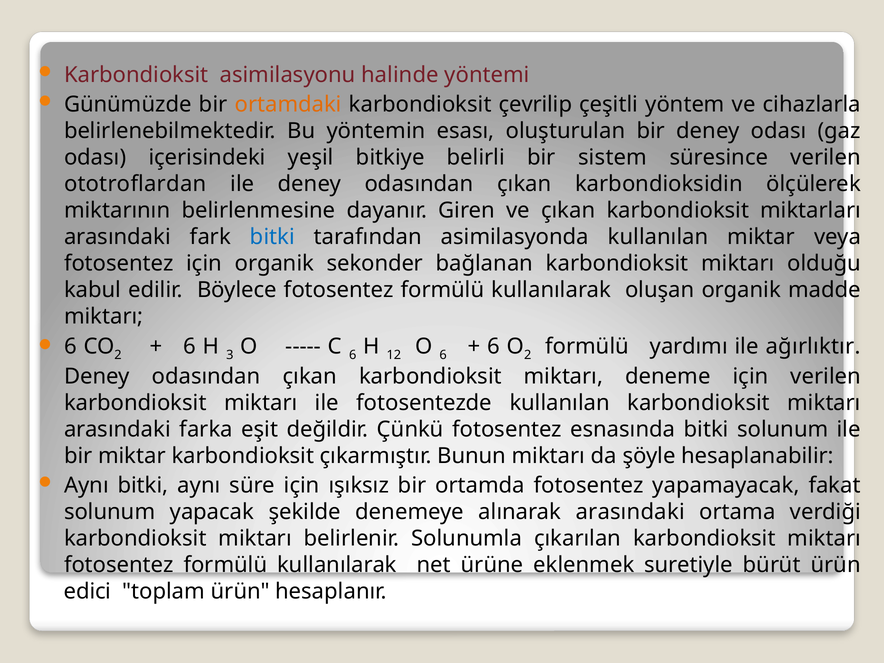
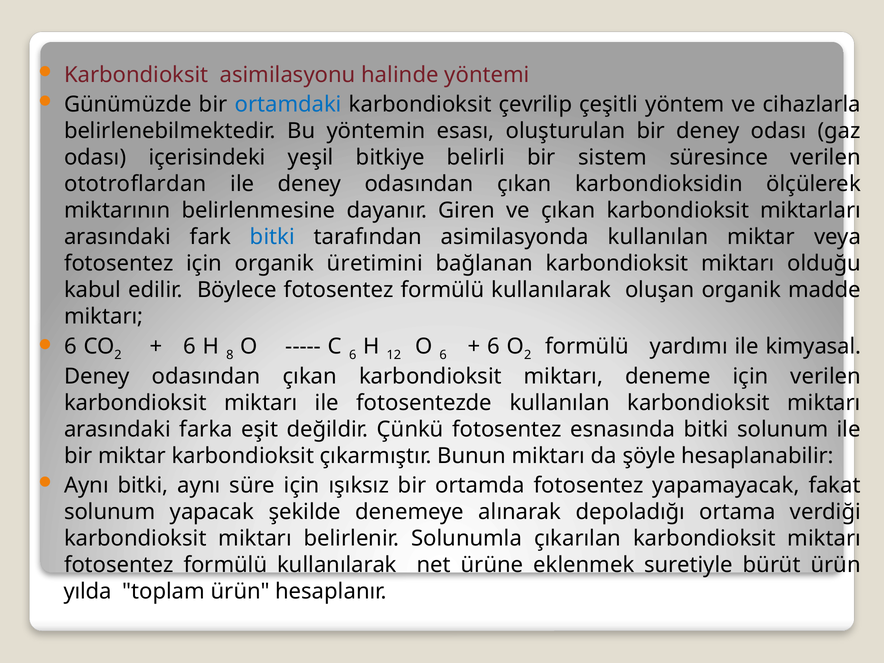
ortamdaki colour: orange -> blue (288, 104)
sekonder: sekonder -> üretimini (375, 264)
3: 3 -> 8 (230, 355)
ağırlıktır: ağırlıktır -> kimyasal (813, 346)
alınarak arasındaki: arasındaki -> depoladığı (630, 512)
edici: edici -> yılda (88, 592)
